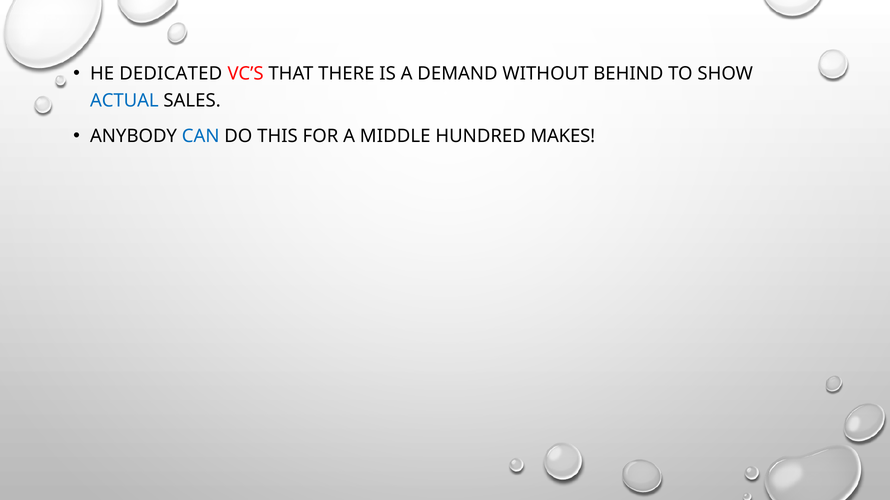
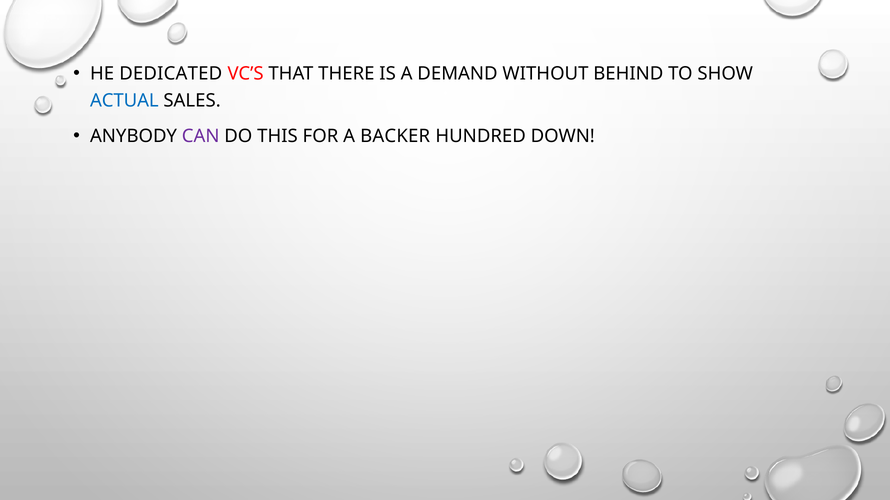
CAN colour: blue -> purple (201, 136)
MIDDLE: MIDDLE -> BACKER (395, 136)
MAKES: MAKES -> DOWN (563, 136)
